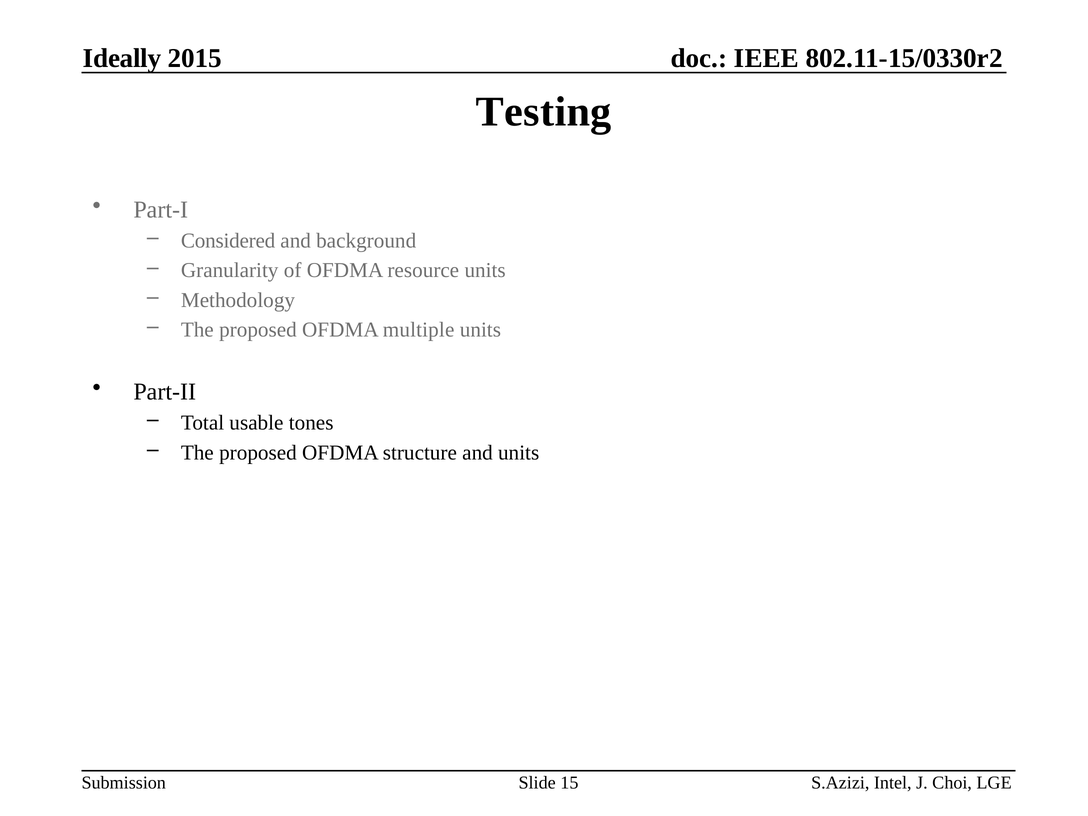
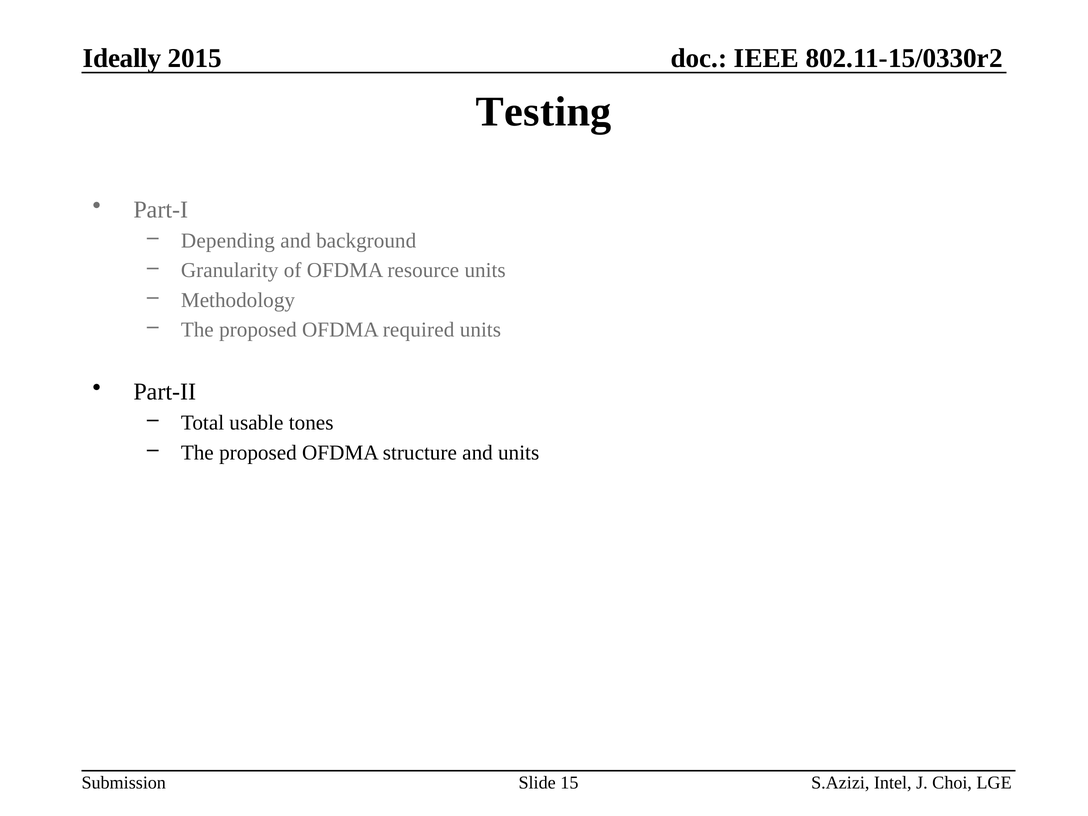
Considered: Considered -> Depending (228, 241)
multiple: multiple -> required (419, 330)
